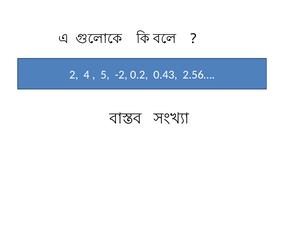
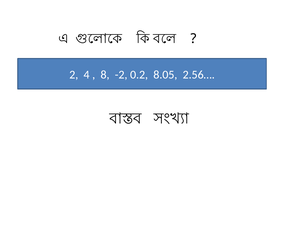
5: 5 -> 8 (105, 75)
0.43: 0.43 -> 8.05 (165, 75)
